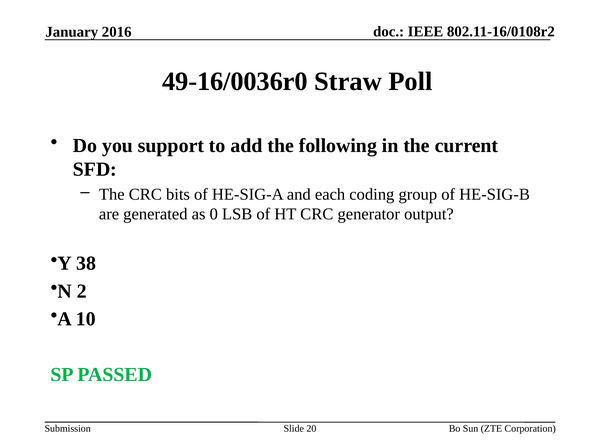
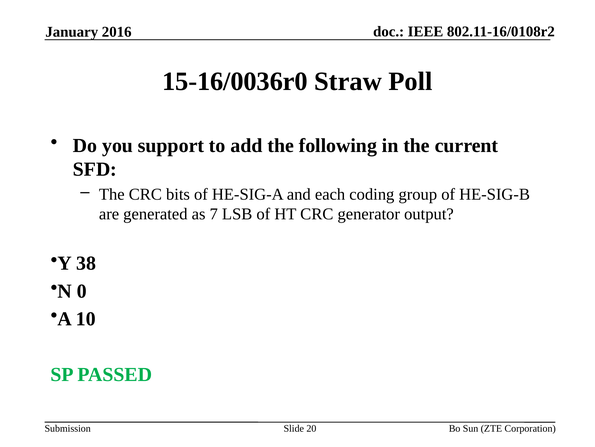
49-16/0036r0: 49-16/0036r0 -> 15-16/0036r0 (235, 81)
0: 0 -> 7 (214, 214)
2: 2 -> 0 (82, 291)
